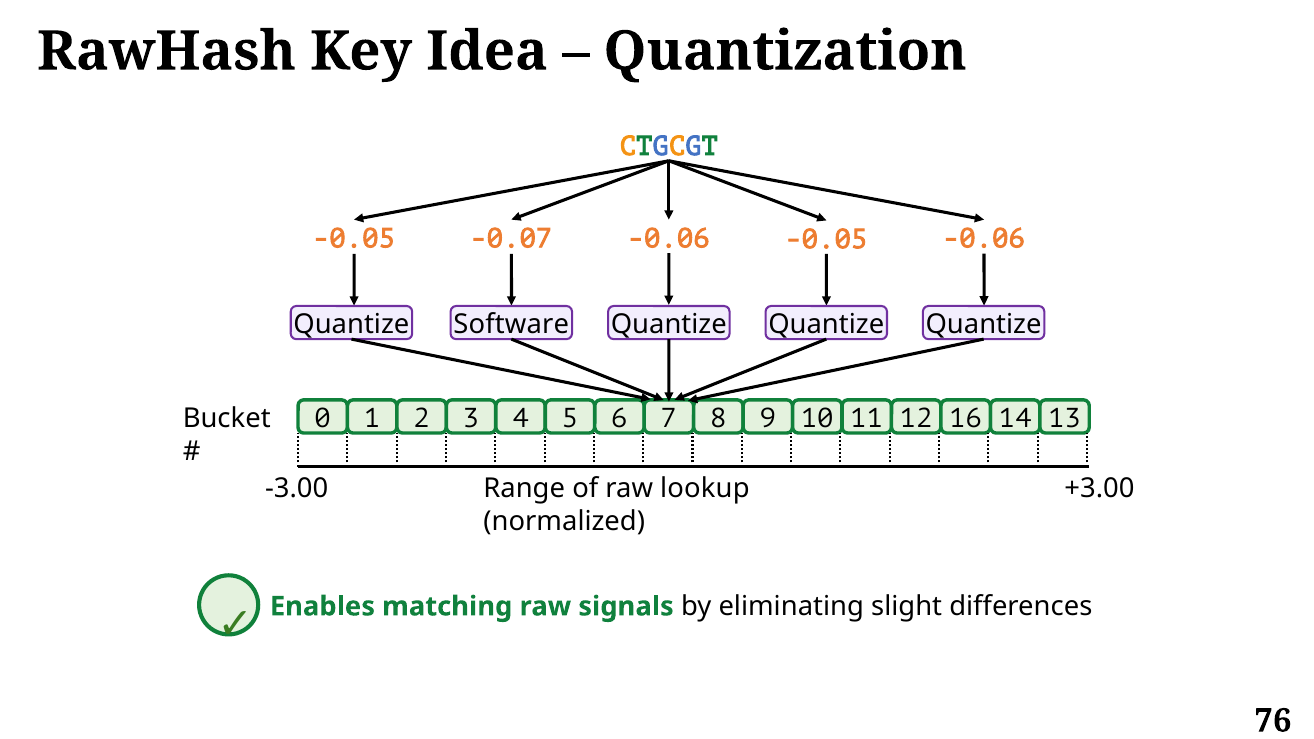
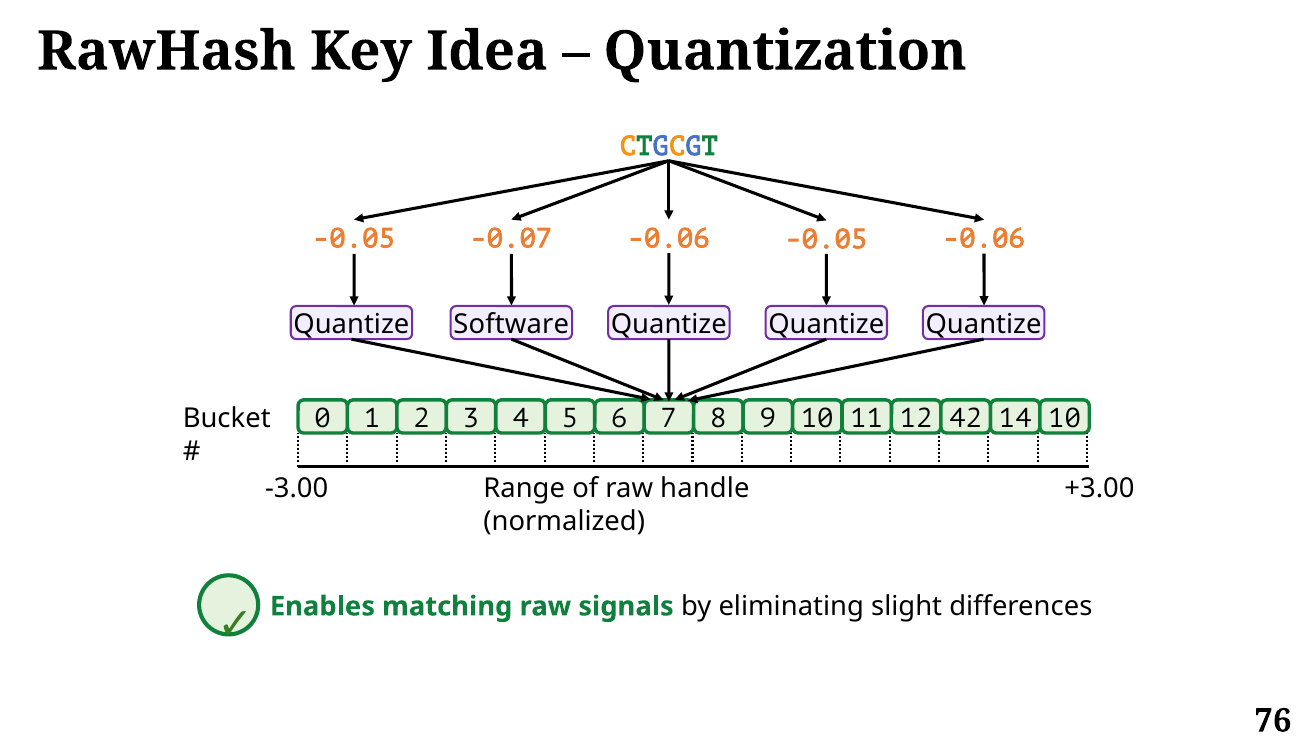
16: 16 -> 42 (966, 418)
14 13: 13 -> 10 (1065, 418)
lookup: lookup -> handle (705, 489)
